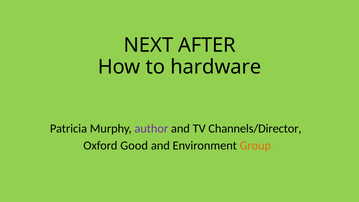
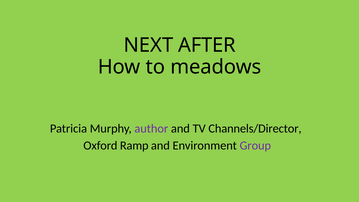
hardware: hardware -> meadows (216, 67)
Good: Good -> Ramp (134, 146)
Group colour: orange -> purple (255, 146)
